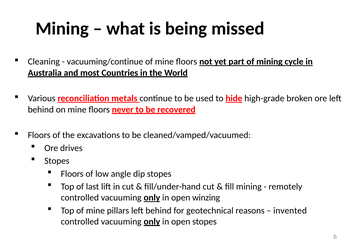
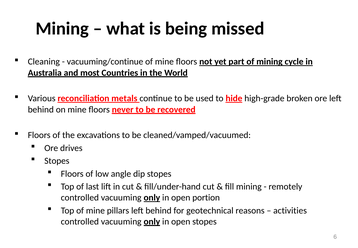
winzing: winzing -> portion (206, 198)
invented: invented -> activities (290, 210)
